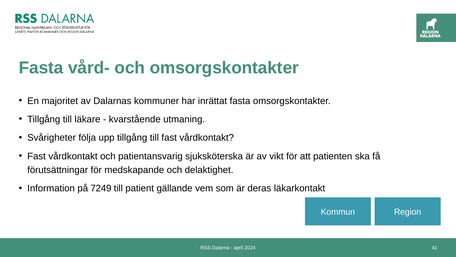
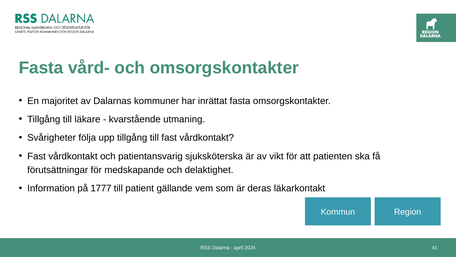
7249: 7249 -> 1777 (101, 188)
